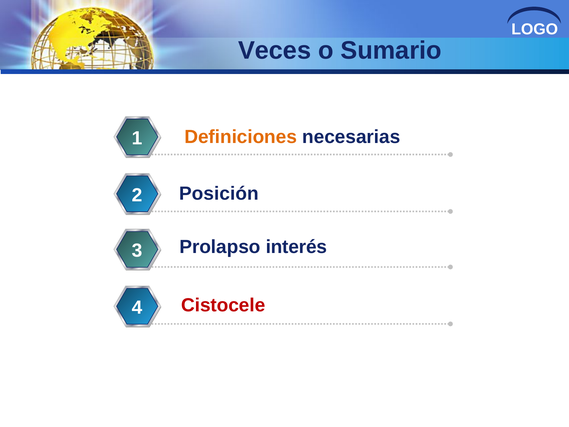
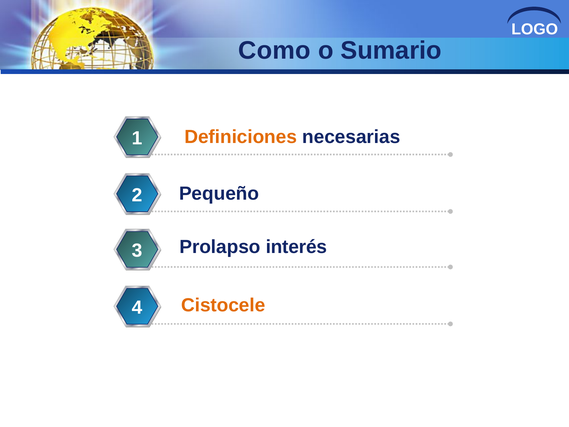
Veces: Veces -> Como (274, 51)
Posición: Posición -> Pequeño (219, 194)
Cistocele colour: red -> orange (223, 305)
